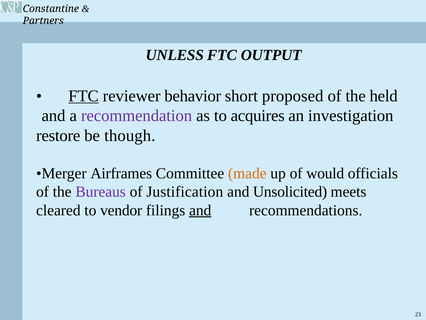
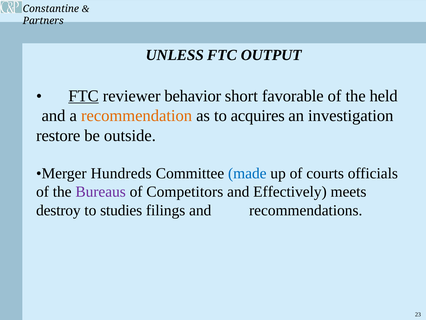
proposed: proposed -> favorable (293, 96)
recommendation colour: purple -> orange (137, 116)
though: though -> outside (130, 135)
Airframes: Airframes -> Hundreds (121, 173)
made colour: orange -> blue (247, 173)
would: would -> courts (325, 173)
Justification: Justification -> Competitors (185, 191)
Unsolicited: Unsolicited -> Effectively (290, 191)
cleared: cleared -> destroy (58, 210)
vendor: vendor -> studies (121, 210)
and underline: present -> none (200, 210)
